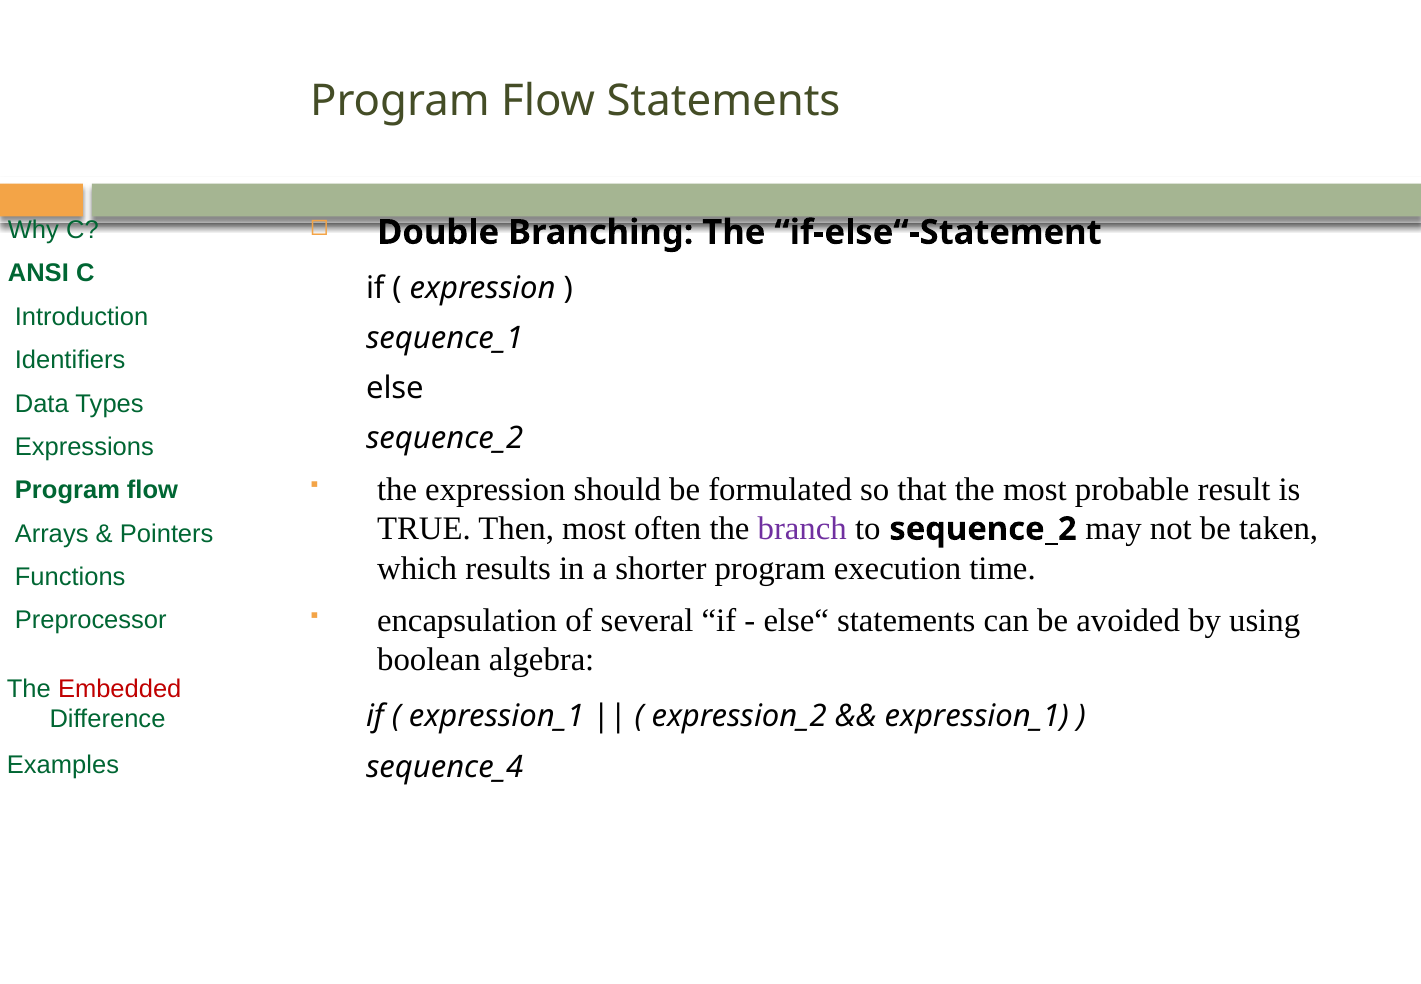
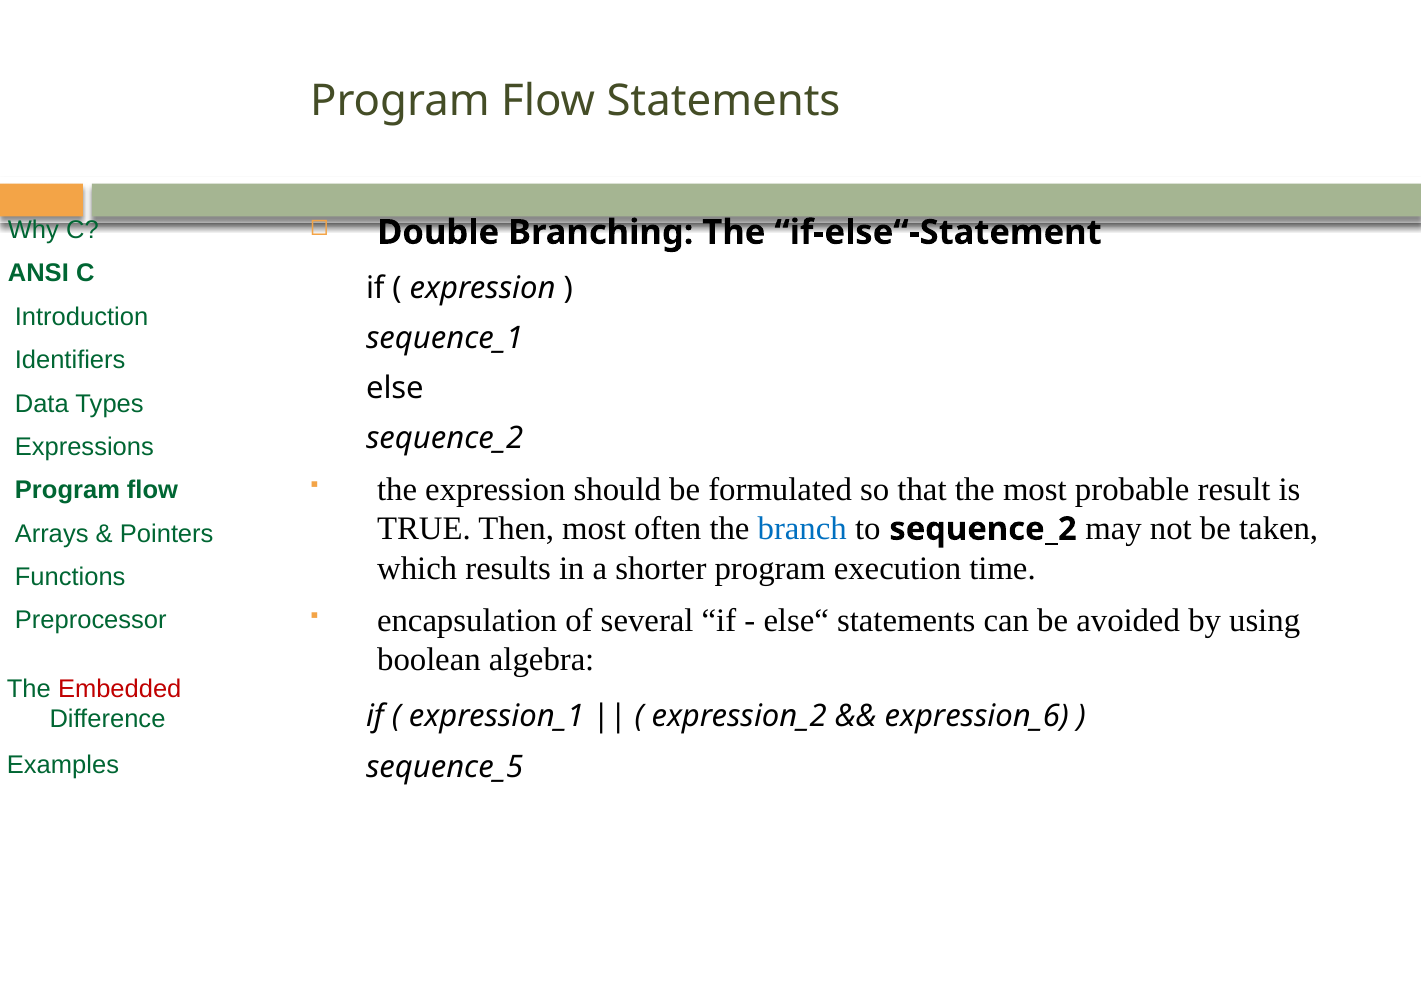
branch colour: purple -> blue (802, 529)
expression_1: expression_1 -> expression_6 (977, 716)
sequence_4: sequence_4 -> sequence_5 (445, 767)
